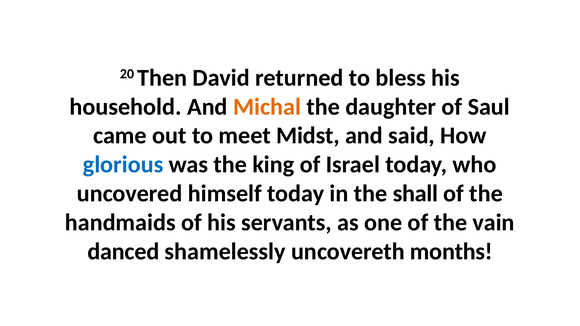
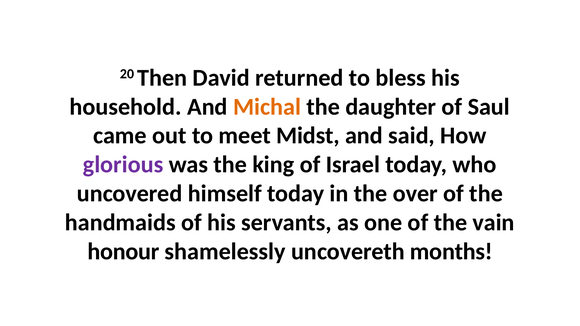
glorious colour: blue -> purple (123, 165)
shall: shall -> over (415, 194)
danced: danced -> honour (123, 252)
